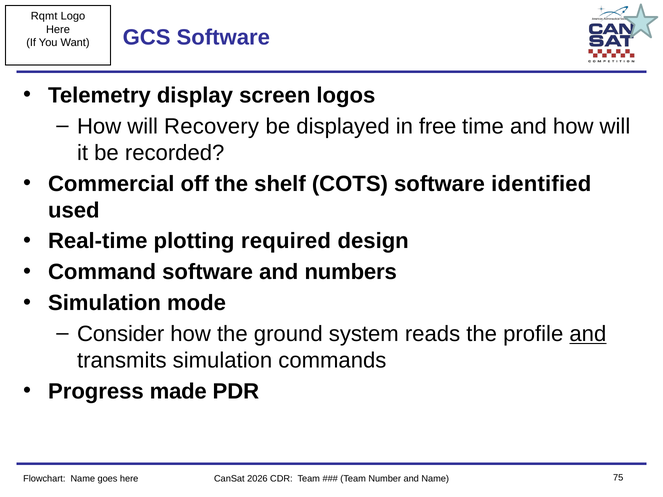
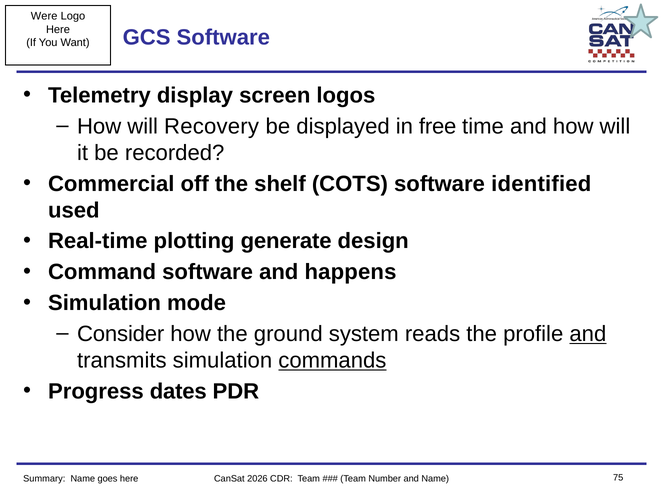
Rqmt: Rqmt -> Were (44, 16)
required: required -> generate (286, 241)
numbers: numbers -> happens (350, 272)
commands underline: none -> present (332, 361)
made: made -> dates (178, 392)
Flowchart: Flowchart -> Summary (44, 479)
